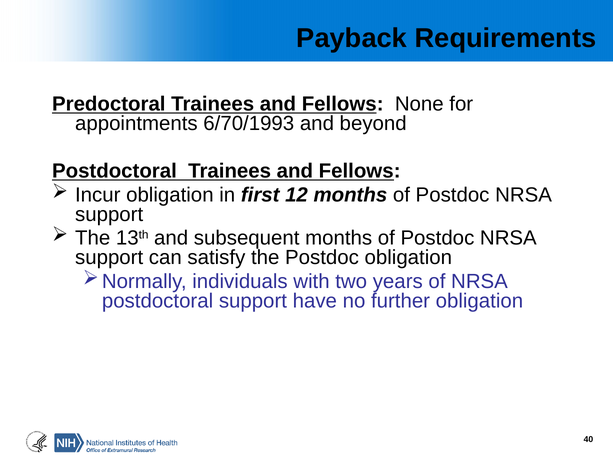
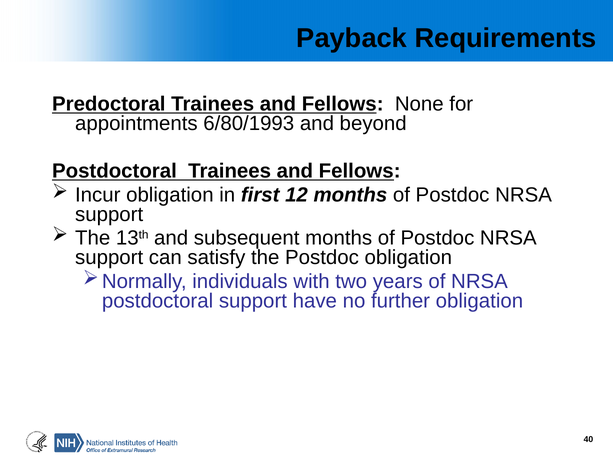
6/70/1993: 6/70/1993 -> 6/80/1993 (249, 124)
